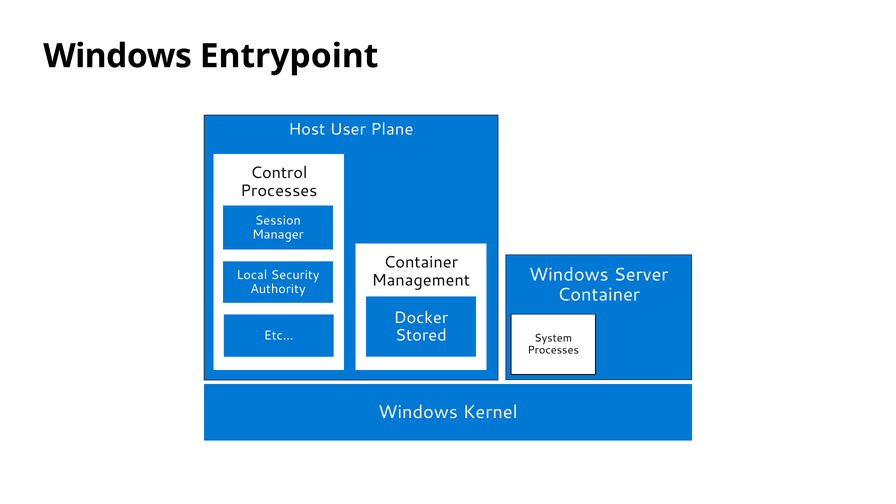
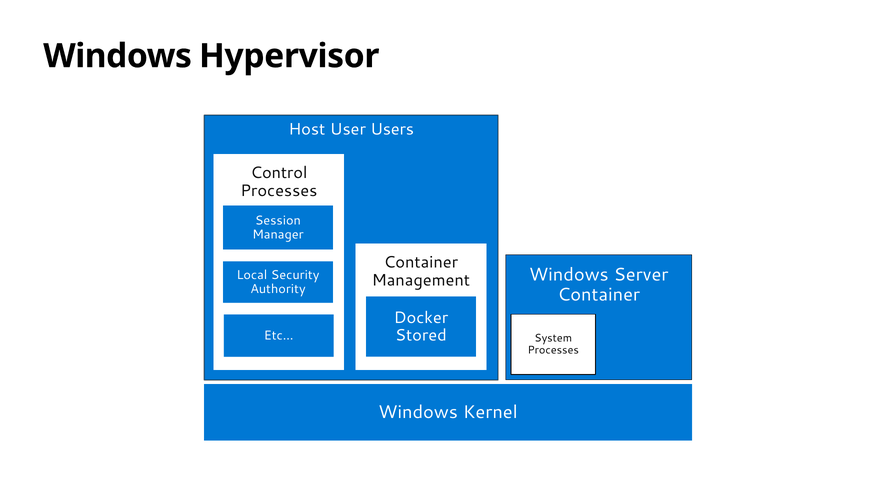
Entrypoint: Entrypoint -> Hypervisor (289, 56)
Plane: Plane -> Users (392, 129)
